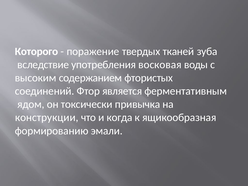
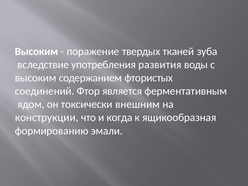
Которого: Которого -> Высоким (36, 51)
восковая: восковая -> развития (160, 65)
привычка: привычка -> внешним (138, 104)
